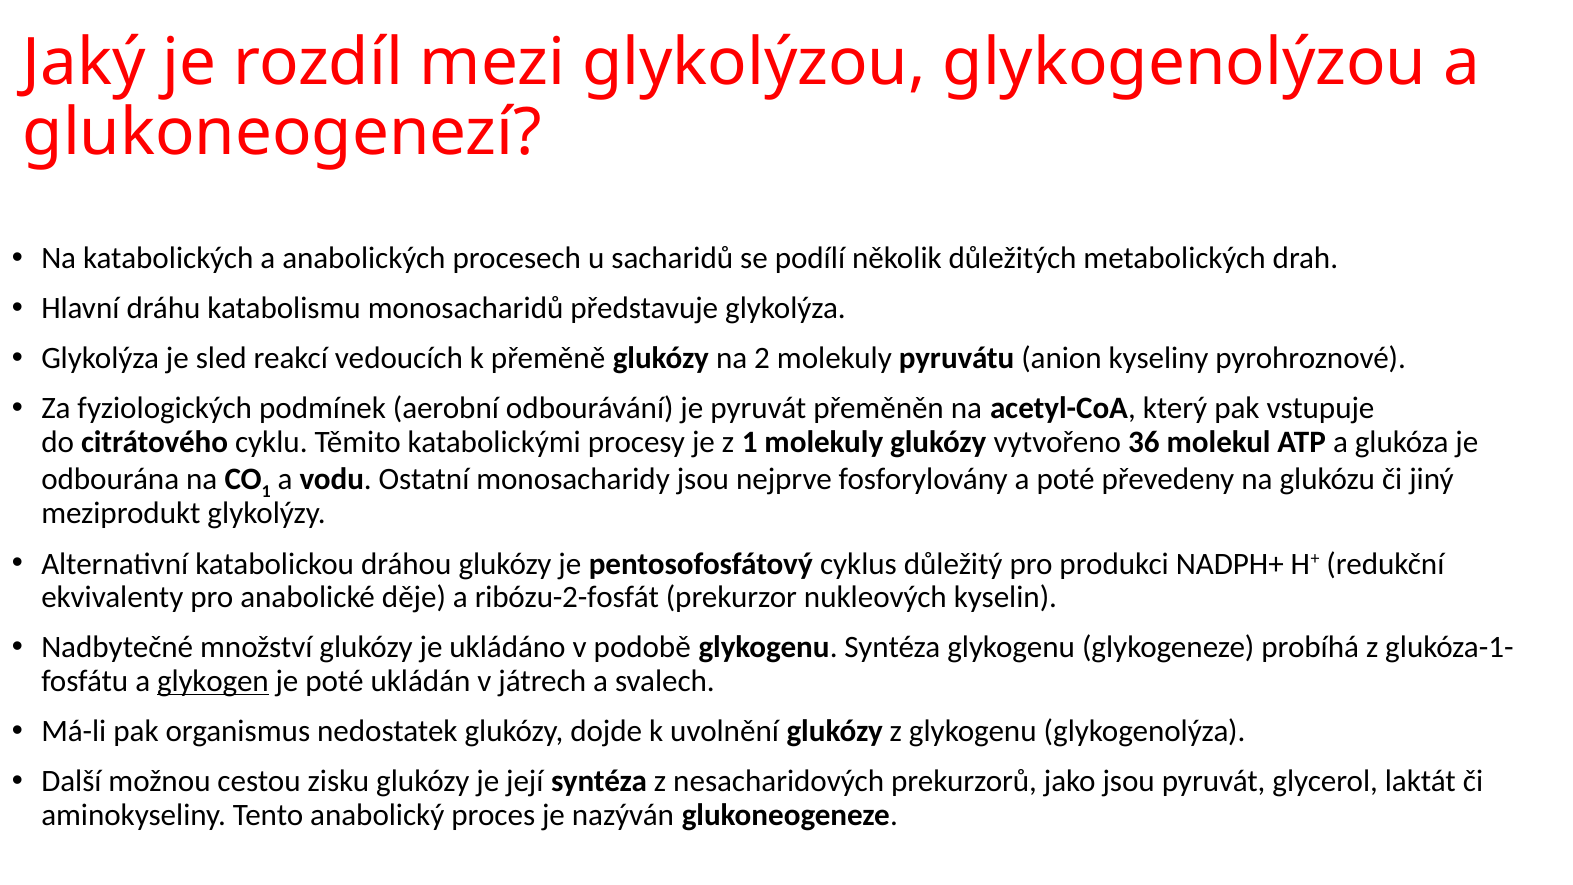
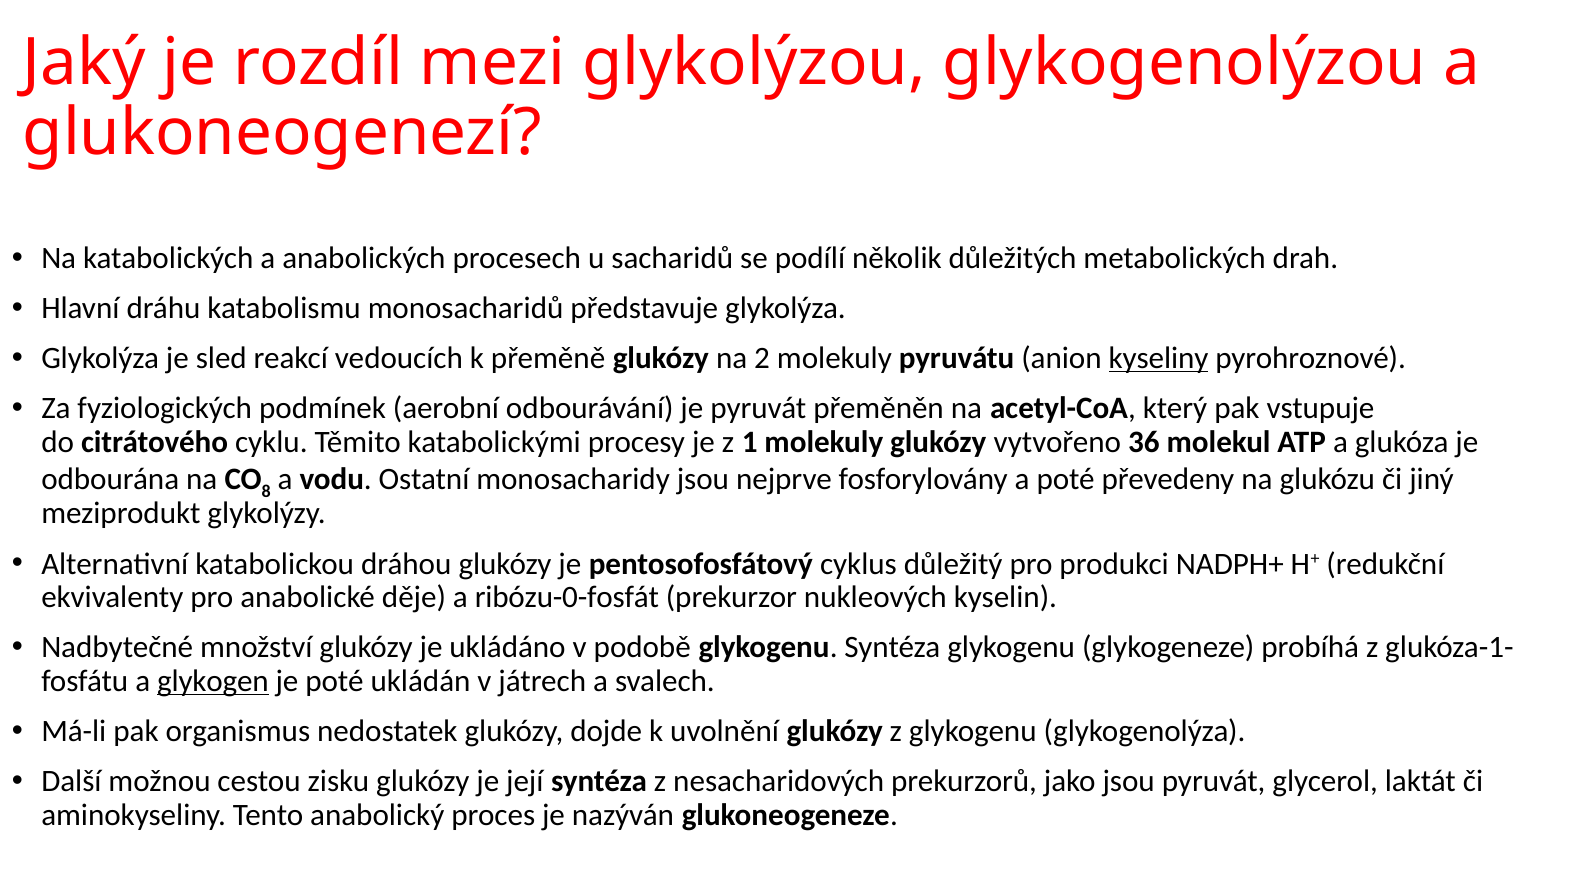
kyseliny underline: none -> present (1159, 358)
1: 1 -> 8 (266, 491)
ribózu-2-fosfát: ribózu-2-fosfát -> ribózu-0-fosfát (567, 597)
